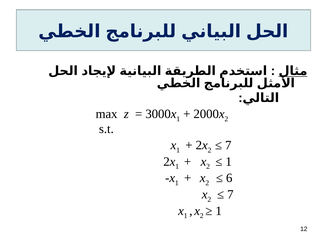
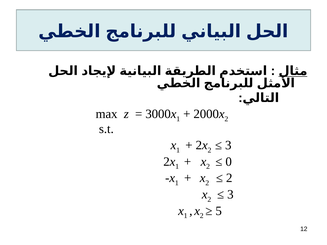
7: 7 -> 3 (228, 145)
1: 1 -> 0 (229, 162)
6: 6 -> 2 (229, 178)
7: 7 -> 3 (230, 195)
1: 1 -> 5 (219, 211)
